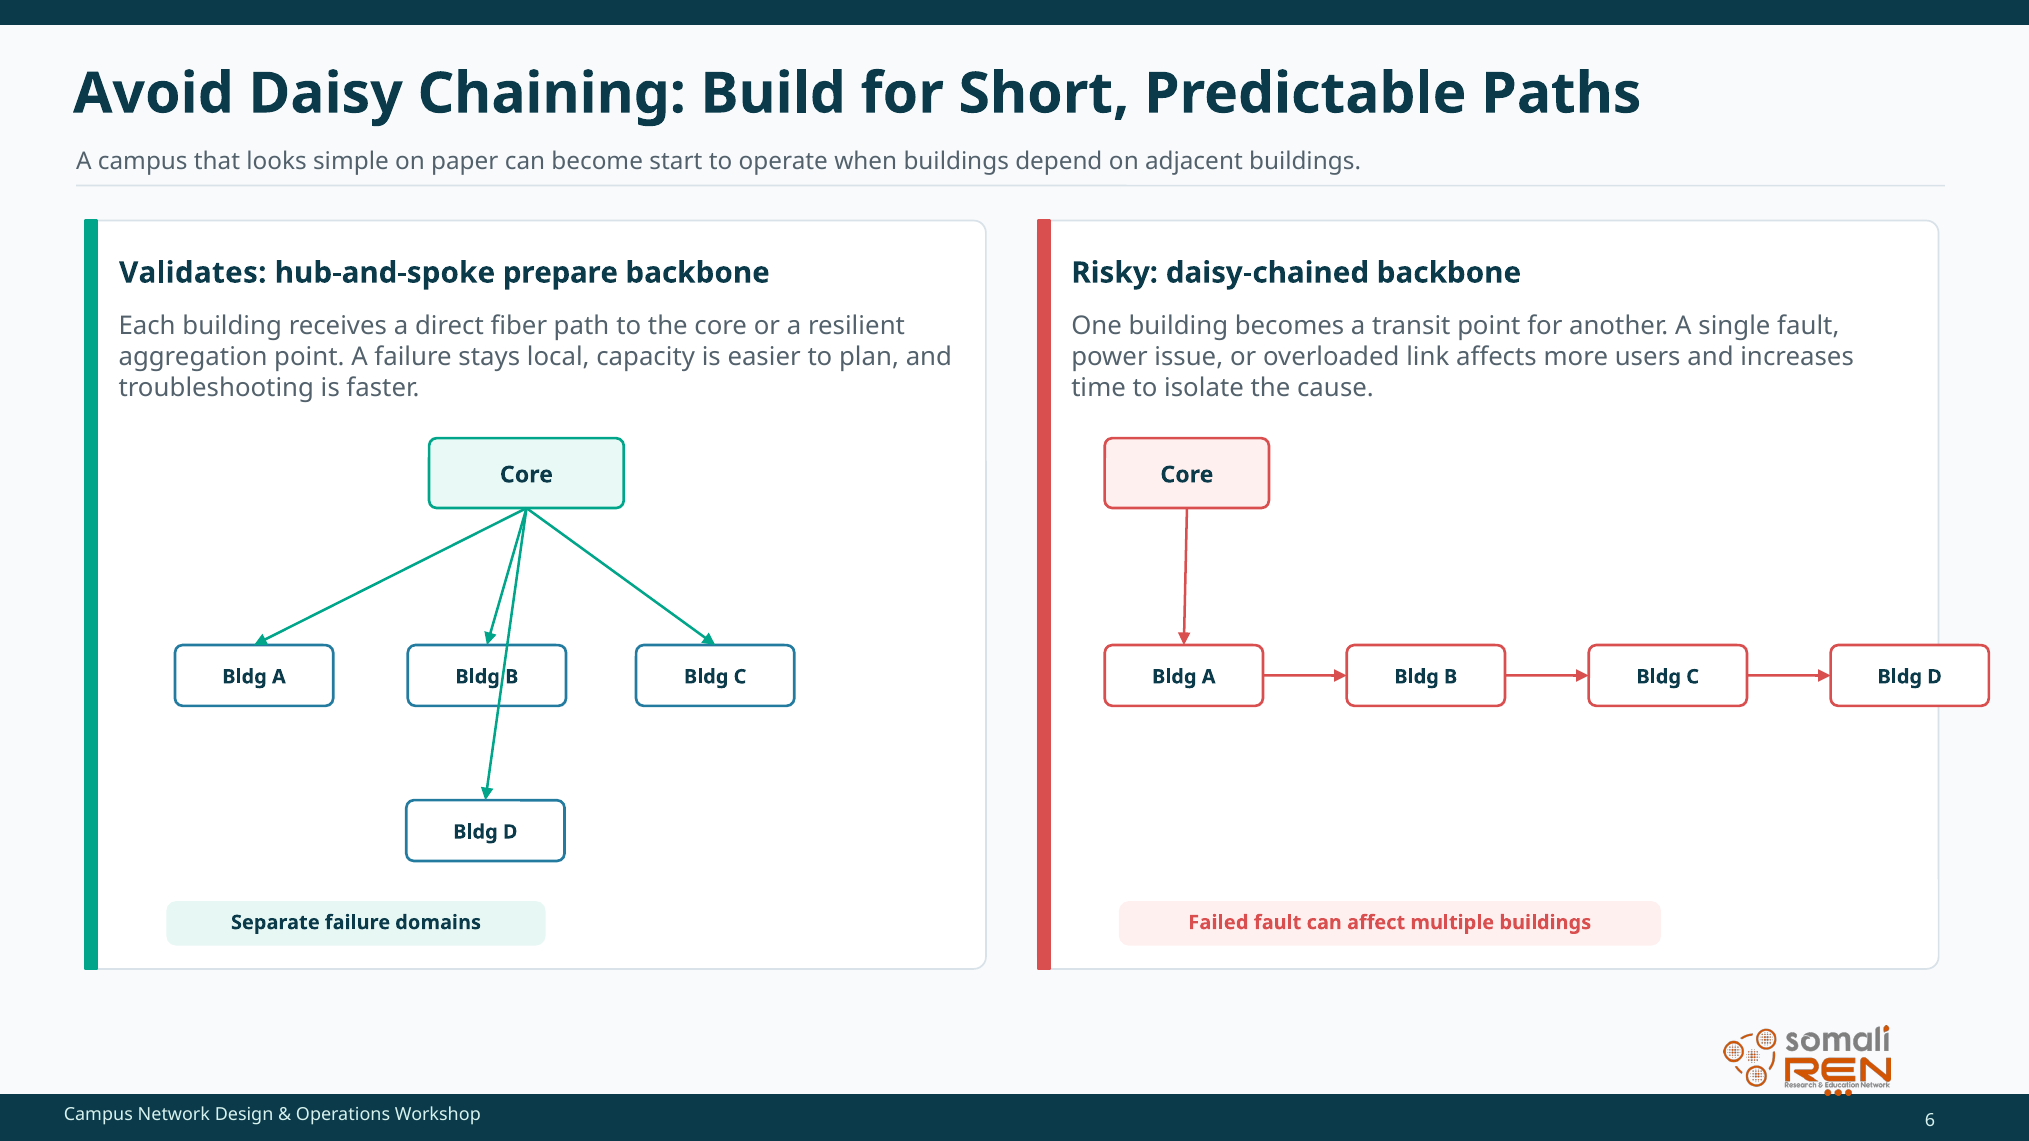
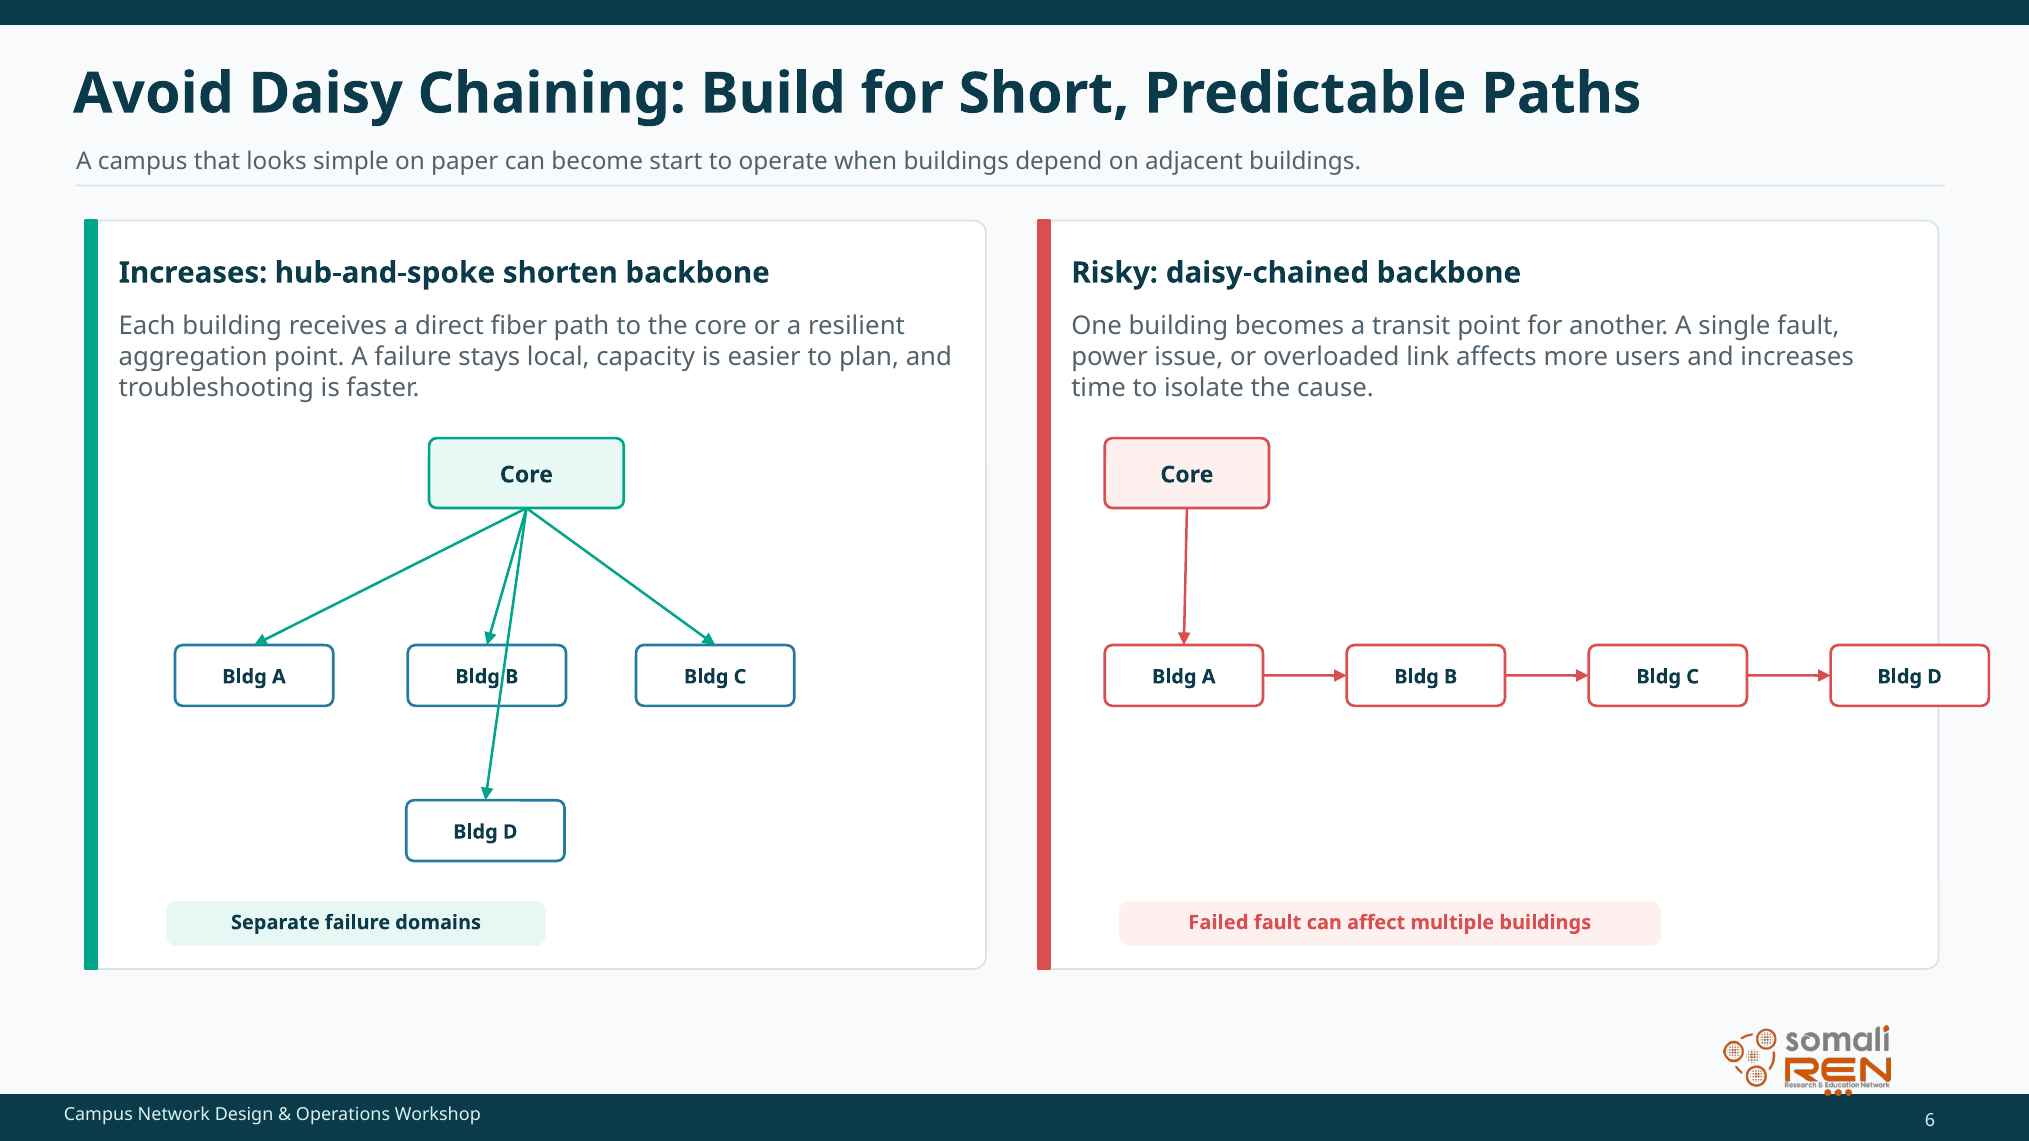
Validates: Validates -> Increases (193, 273)
prepare: prepare -> shorten (560, 273)
